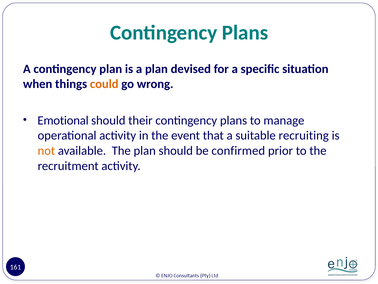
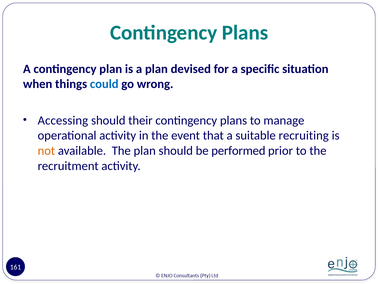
could colour: orange -> blue (104, 84)
Emotional: Emotional -> Accessing (63, 120)
confirmed: confirmed -> performed (238, 150)
